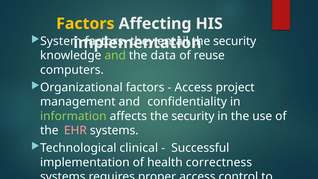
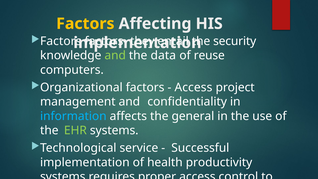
System: System -> Factors (61, 41)
information colour: light green -> light blue (73, 116)
affects the security: security -> general (193, 116)
EHR colour: pink -> light green (75, 130)
clinical: clinical -> service (139, 148)
correctness: correctness -> productivity (219, 162)
